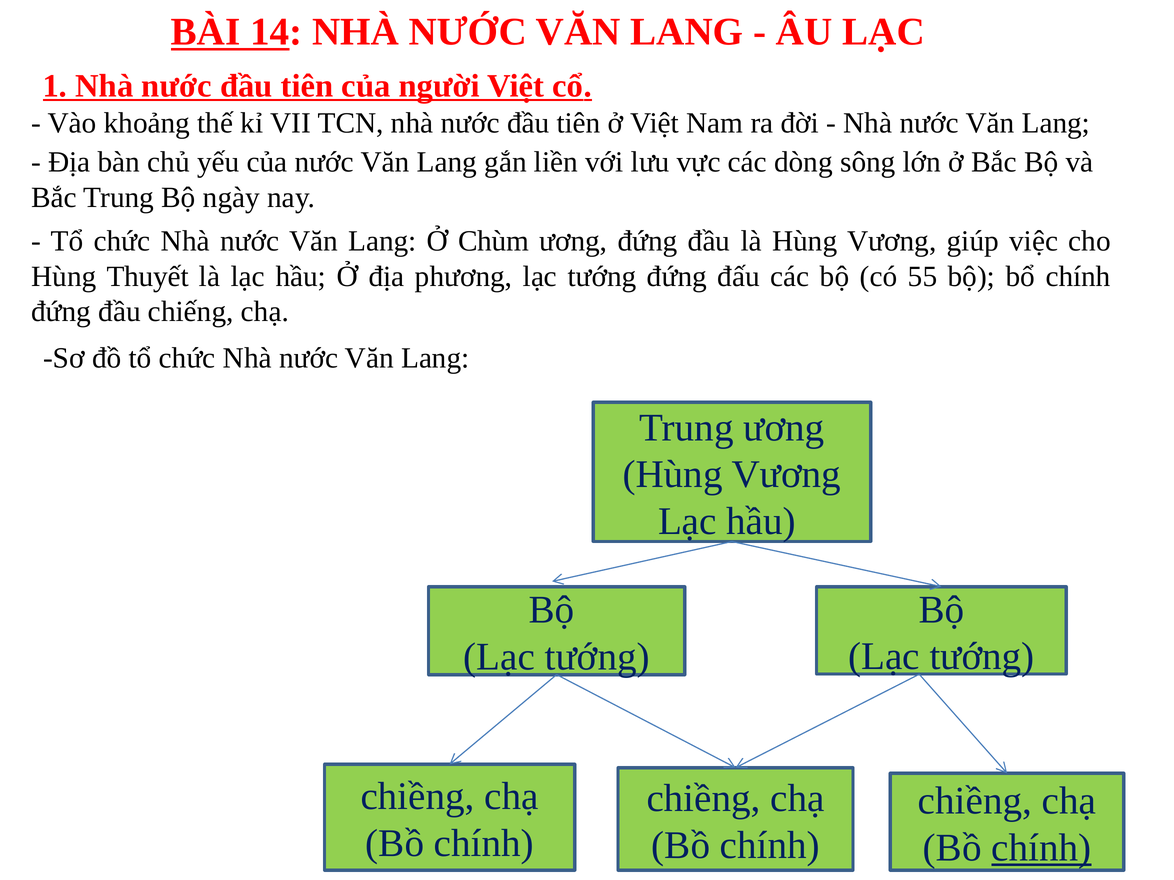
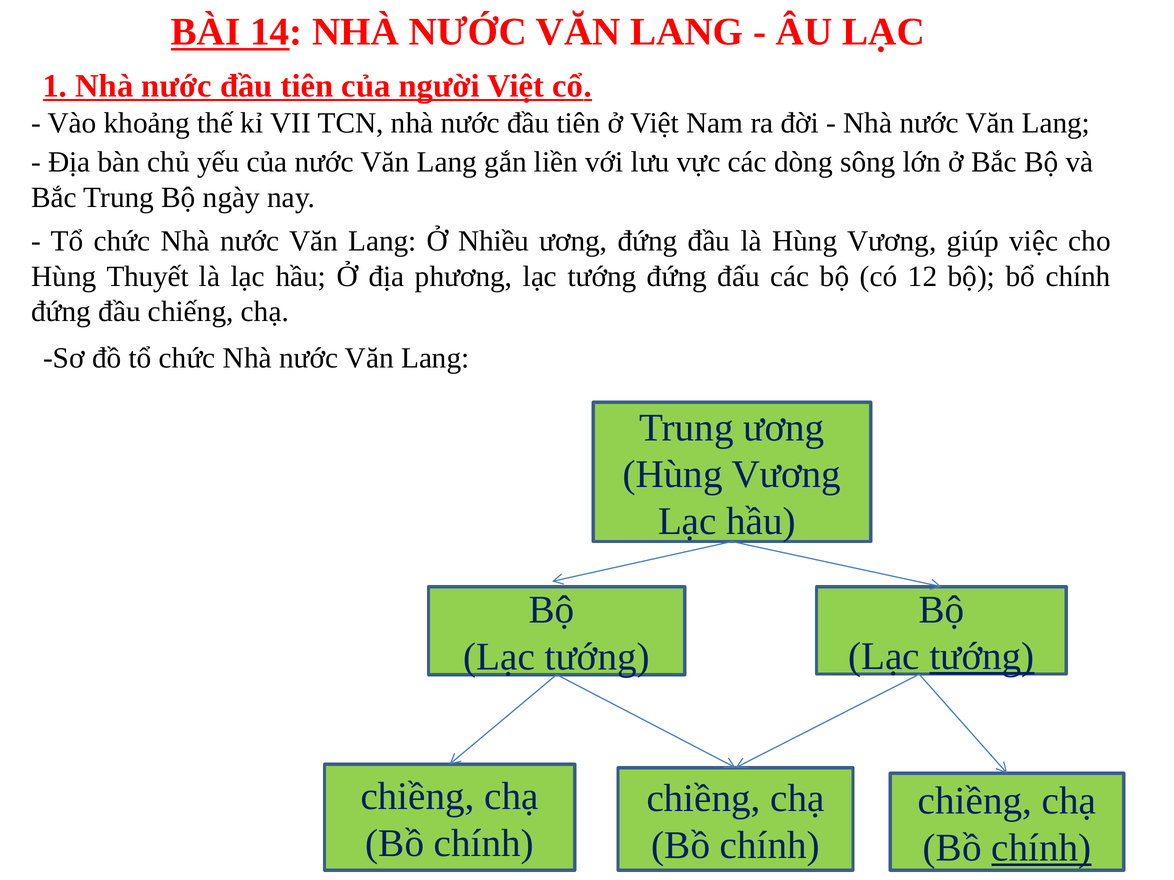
Chùm: Chùm -> Nhiều (494, 241)
55: 55 -> 12 (923, 277)
tướng underline: none -> present (982, 657)
